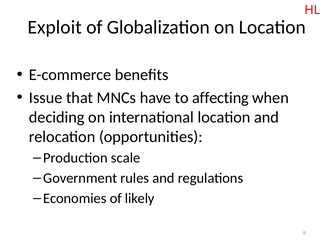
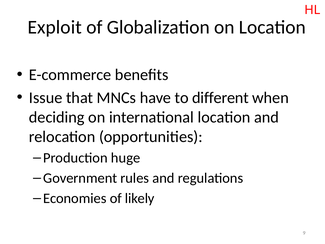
affecting: affecting -> different (220, 98)
scale: scale -> huge (126, 158)
